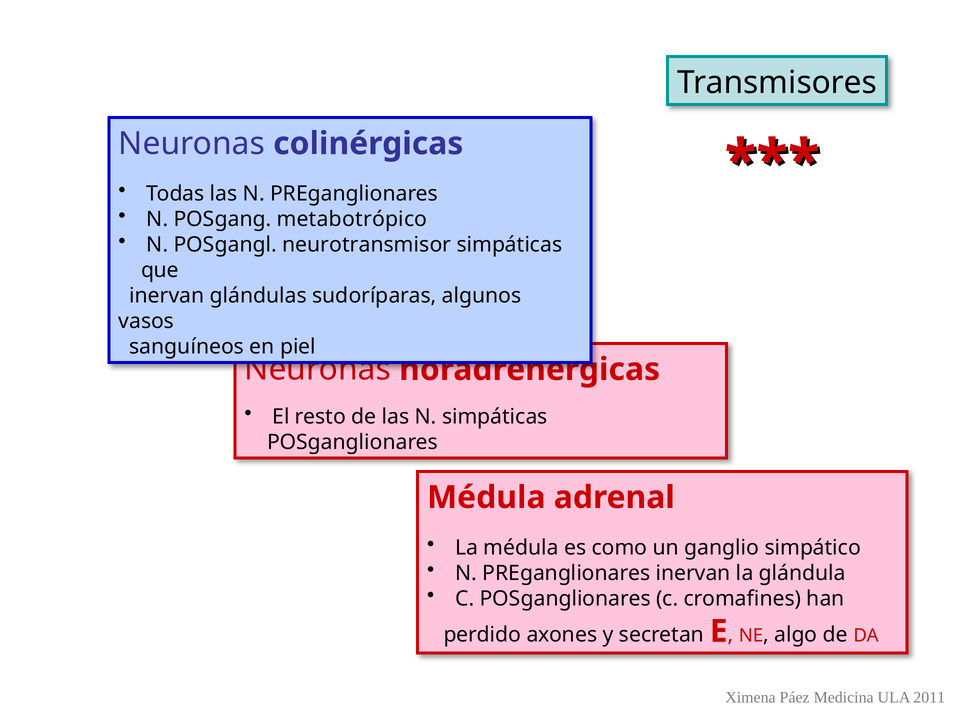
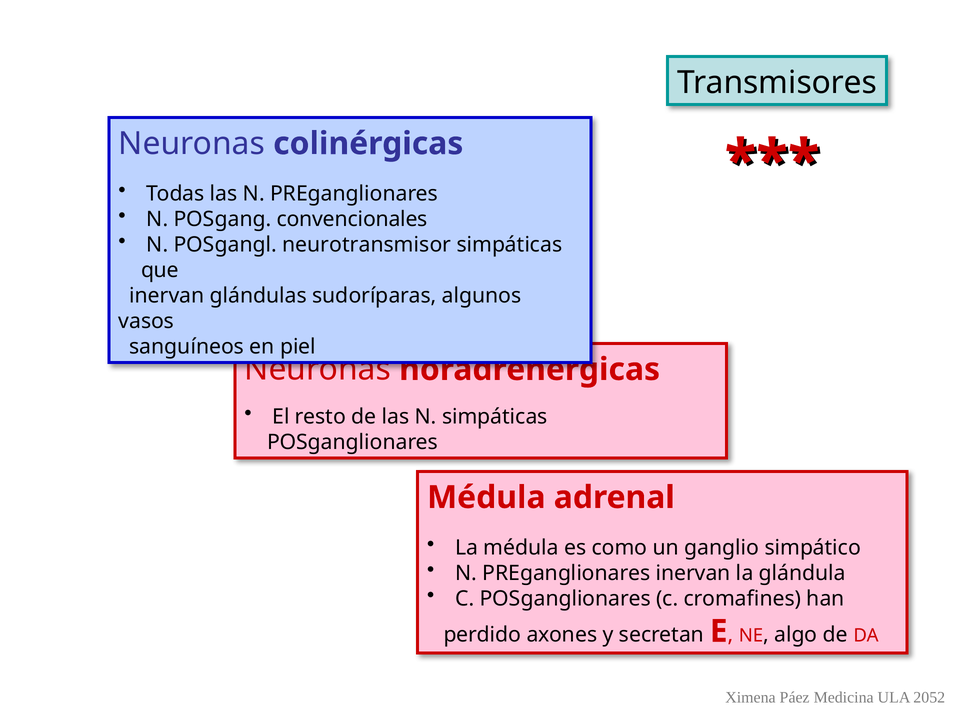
metabotrópico: metabotrópico -> convencionales (352, 219)
2011: 2011 -> 2052 (929, 697)
